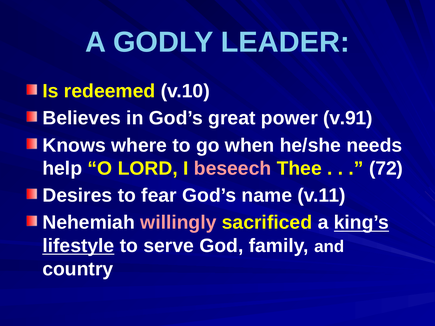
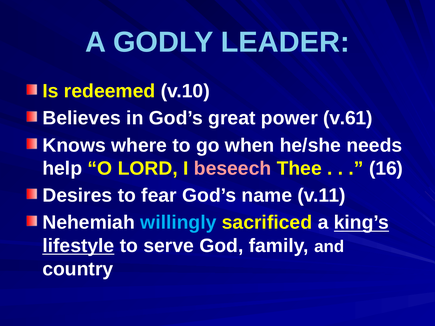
v.91: v.91 -> v.61 (348, 118)
72: 72 -> 16 (386, 169)
willingly colour: pink -> light blue (178, 223)
